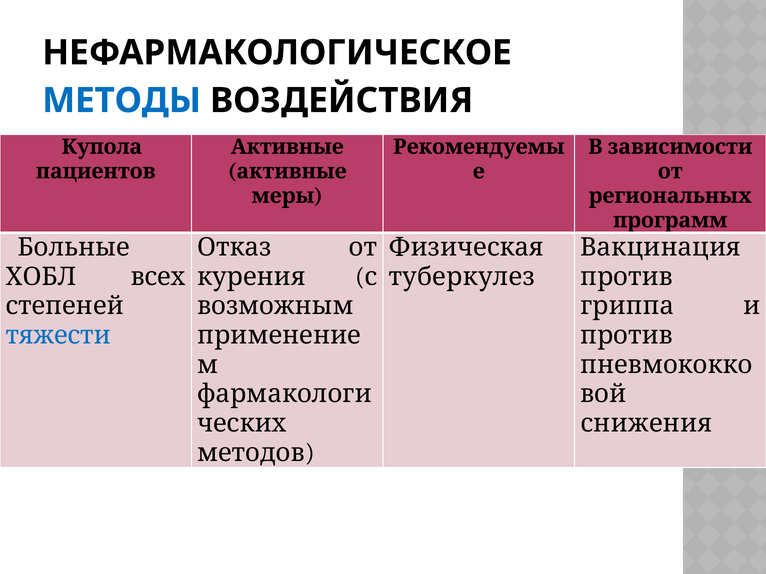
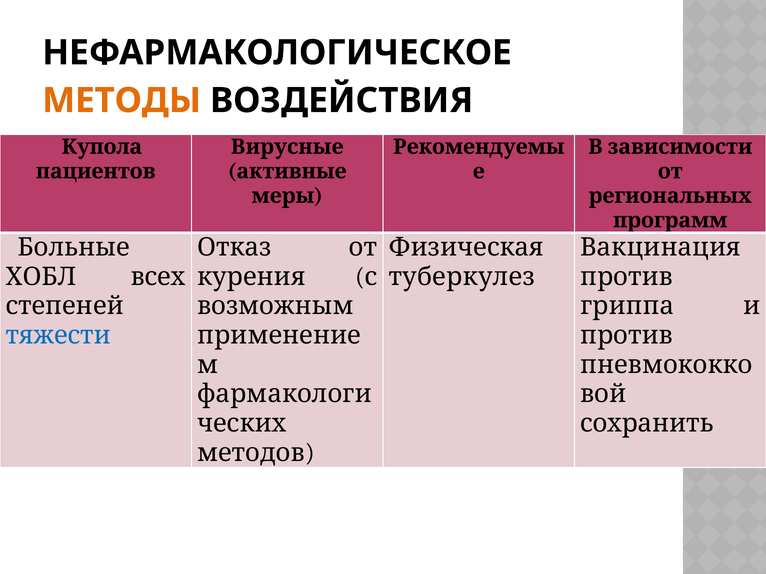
МЕТОДЫ colour: blue -> orange (122, 101)
Активные: Активные -> Вирусные (287, 147)
снижения: снижения -> сохранить (647, 424)
